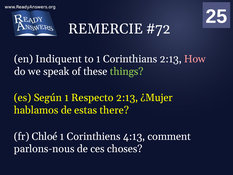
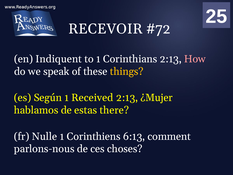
REMERCIE: REMERCIE -> RECEVOIR (106, 29)
things colour: light green -> yellow (127, 71)
Respecto: Respecto -> Received (92, 98)
Chloé: Chloé -> Nulle (44, 136)
4:13: 4:13 -> 6:13 (134, 136)
